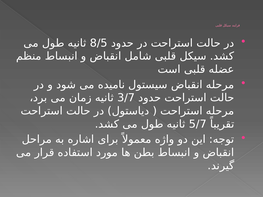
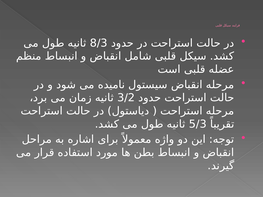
8/5: 8/5 -> 8/3 (99, 43)
3/7: 3/7 -> 3/2 (126, 98)
5/7: 5/7 -> 5/3 (198, 124)
